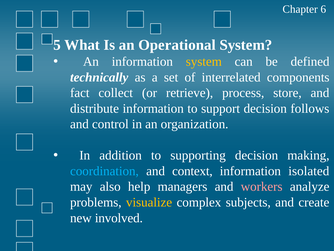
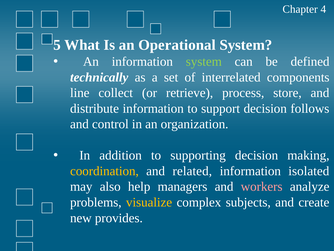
6: 6 -> 4 (323, 9)
system colour: yellow -> light green (204, 62)
fact: fact -> line (80, 93)
coordination colour: light blue -> yellow (104, 171)
context: context -> related (192, 171)
involved: involved -> provides (119, 218)
